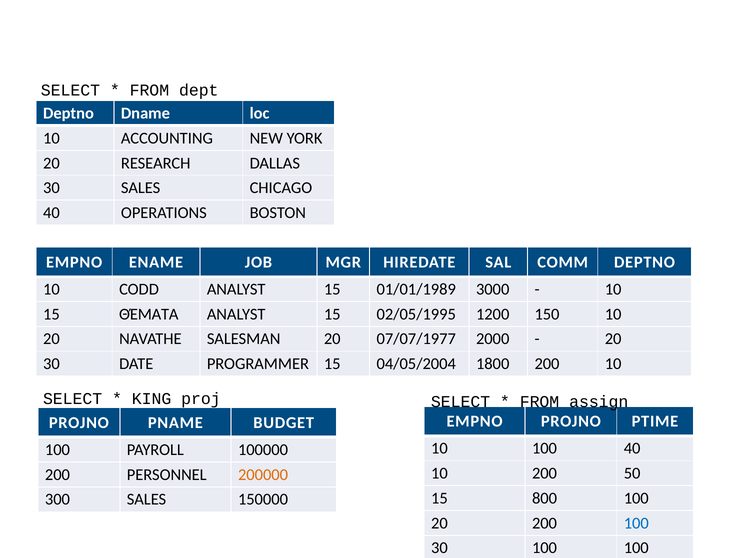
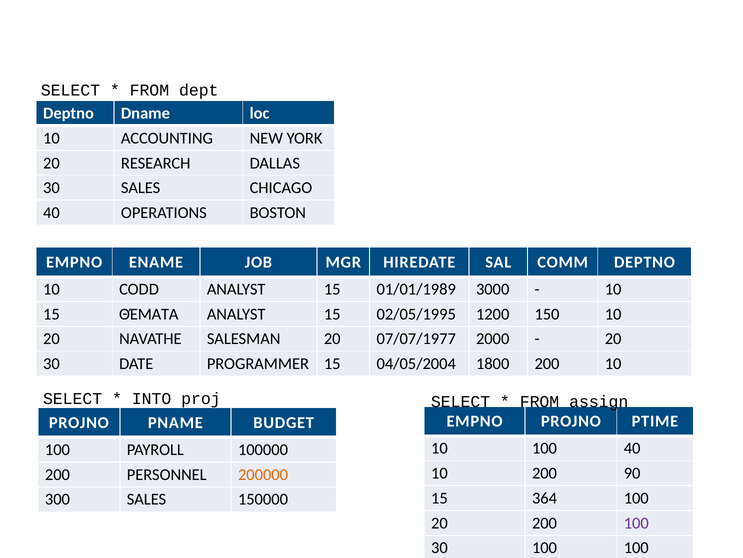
KING: KING -> INTO (152, 398)
50: 50 -> 90 (632, 473)
800: 800 -> 364 (545, 498)
100 colour: blue -> purple (636, 522)
